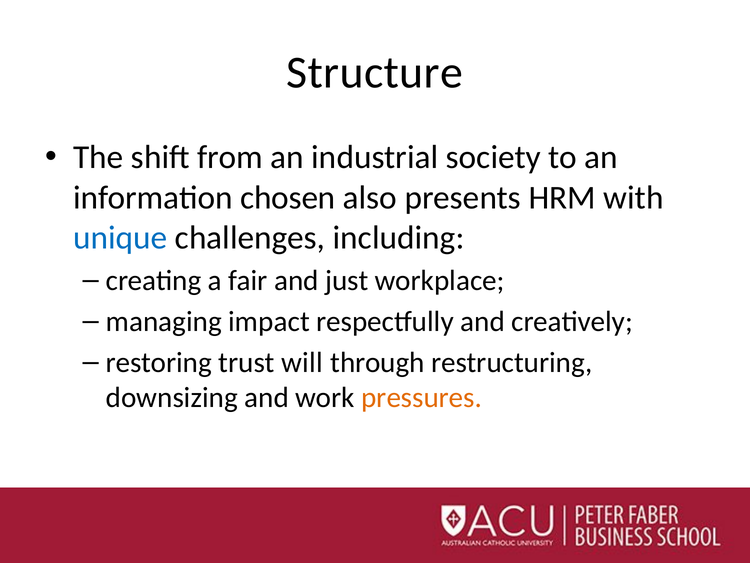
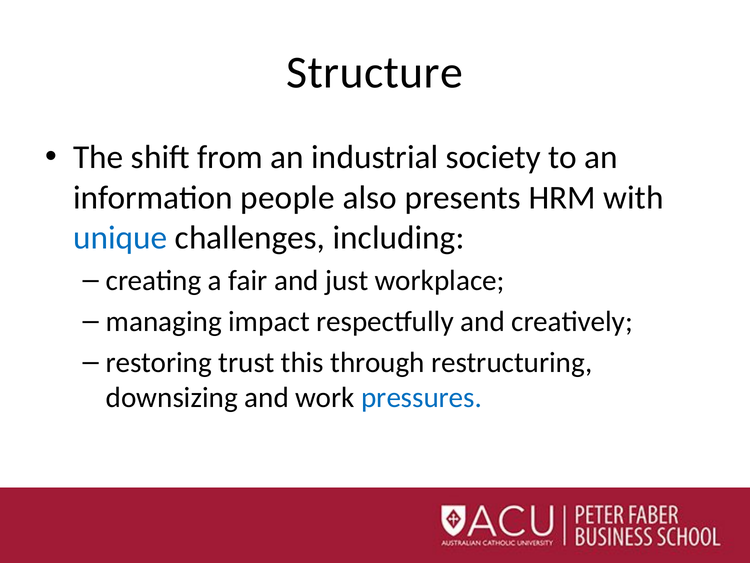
chosen: chosen -> people (288, 197)
will: will -> this (302, 362)
pressures colour: orange -> blue (422, 397)
